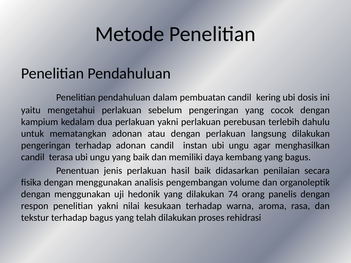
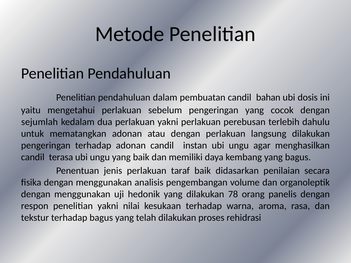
kering: kering -> bahan (268, 97)
kampium: kampium -> sejumlah (40, 122)
hasil: hasil -> taraf (180, 171)
74: 74 -> 78 (233, 194)
